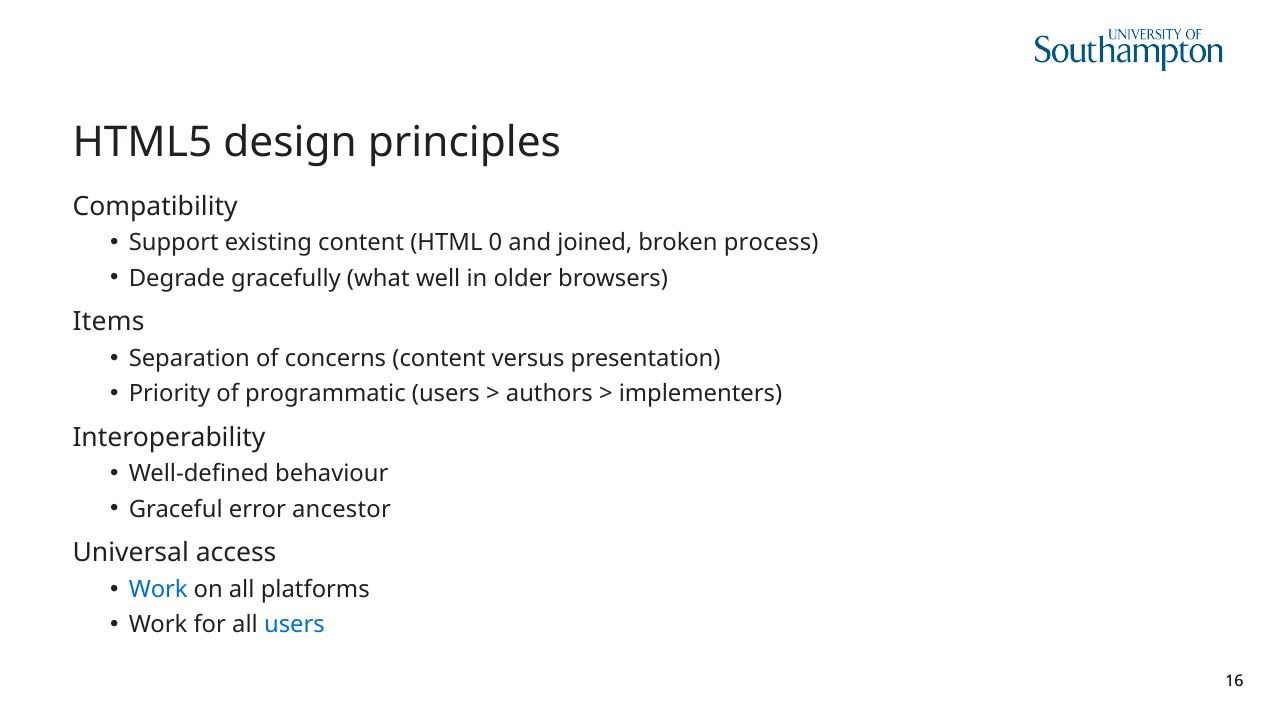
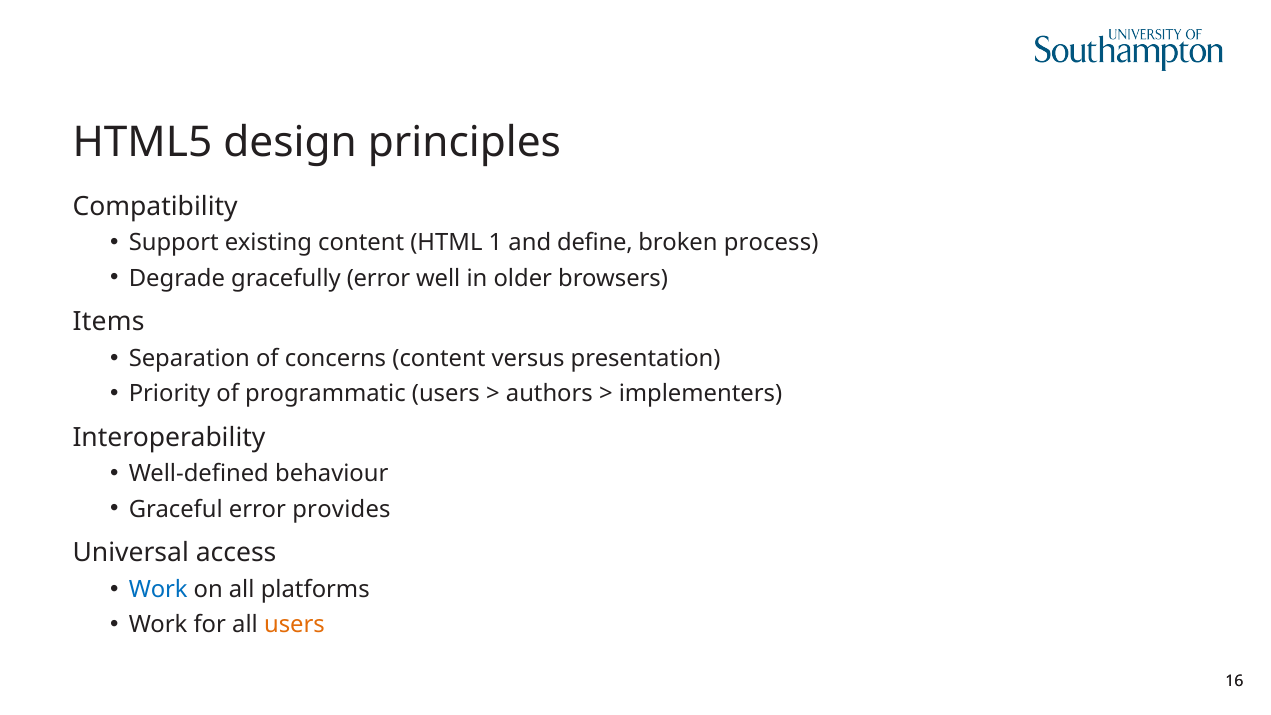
0: 0 -> 1 (495, 243)
joined: joined -> define (595, 243)
gracefully what: what -> error (379, 278)
ancestor: ancestor -> provides (341, 509)
users colour: blue -> orange (294, 625)
